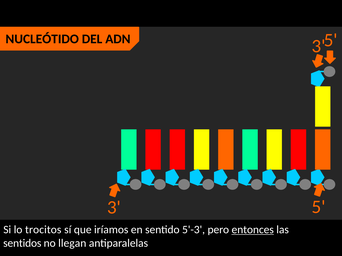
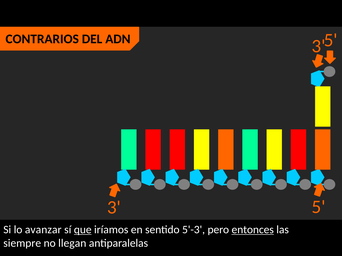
NUCLEÓTIDO: NUCLEÓTIDO -> CONTRARIOS (42, 39)
trocitos: trocitos -> avanzar (43, 230)
que underline: none -> present (83, 230)
sentidos: sentidos -> siempre (22, 244)
